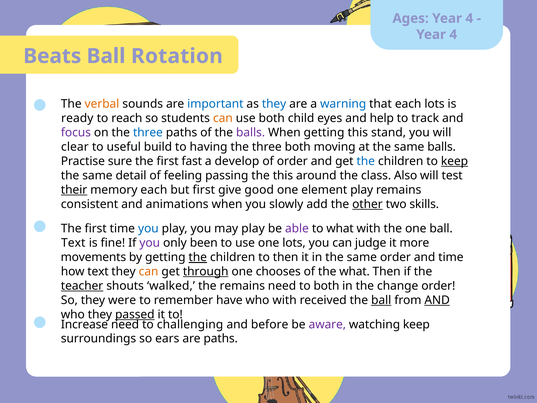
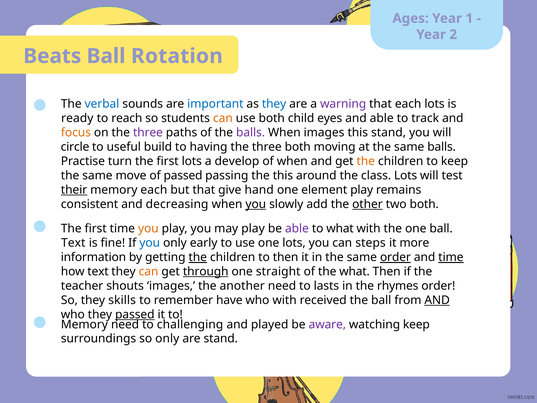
Ages Year 4: 4 -> 1 (469, 18)
4: 4 -> 2 (453, 34)
verbal colour: orange -> blue (102, 104)
warning colour: blue -> purple (343, 104)
and help: help -> able (382, 118)
focus colour: purple -> orange (76, 133)
three colour: blue -> purple (148, 133)
When getting: getting -> images (324, 133)
clear: clear -> circle (75, 147)
sure: sure -> turn (120, 161)
first fast: fast -> lots (192, 161)
of order: order -> when (292, 161)
the colour: blue -> orange (366, 161)
keep underline: present -> none (455, 161)
detail: detail -> move (131, 175)
of feeling: feeling -> passed (183, 175)
class Also: Also -> Lots (406, 175)
but first: first -> that (204, 190)
good: good -> hand (259, 190)
animations: animations -> decreasing (177, 204)
you underline: none -> present (256, 204)
two skills: skills -> both (424, 204)
you colour: blue -> orange (148, 229)
you colour: purple -> blue (150, 243)
been: been -> early (204, 243)
judge: judge -> steps (371, 243)
movements: movements -> information (93, 257)
order underline: none -> present (395, 257)
time underline: none -> present (451, 257)
chooses: chooses -> straight (278, 271)
teacher underline: present -> none (82, 286)
shouts walked: walked -> images (171, 286)
the remains: remains -> another (242, 286)
to both: both -> lasts (326, 286)
change: change -> rhymes (398, 286)
were: were -> skills (122, 300)
ball underline: present -> none (381, 300)
Increase: Increase -> Memory (84, 324)
before: before -> played (270, 324)
so ears: ears -> only (167, 339)
are paths: paths -> stand (221, 339)
